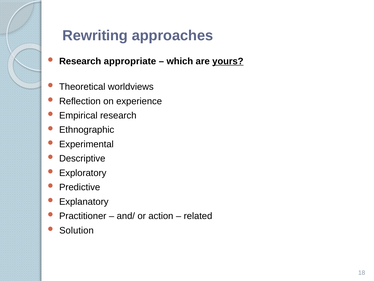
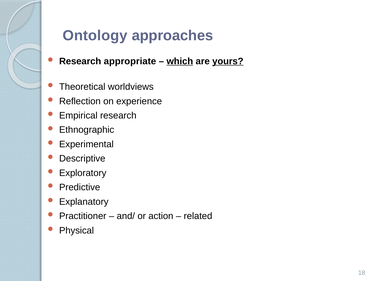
Rewriting: Rewriting -> Ontology (95, 36)
which underline: none -> present (180, 61)
Solution: Solution -> Physical (77, 230)
